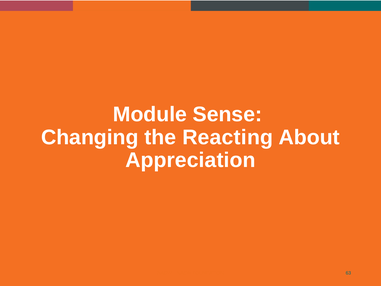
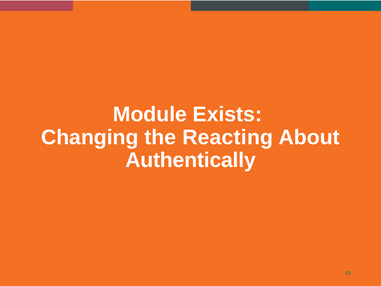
Sense: Sense -> Exists (227, 114)
Appreciation: Appreciation -> Authentically (191, 160)
